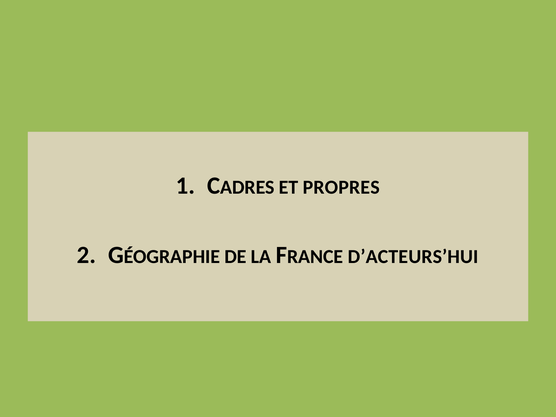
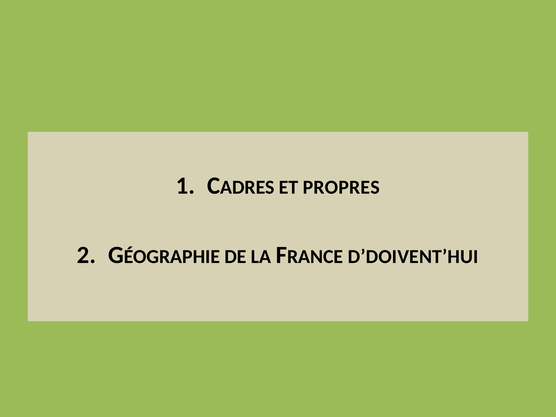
D’ACTEURS’HUI: D’ACTEURS’HUI -> D’DOIVENT’HUI (413, 257)
